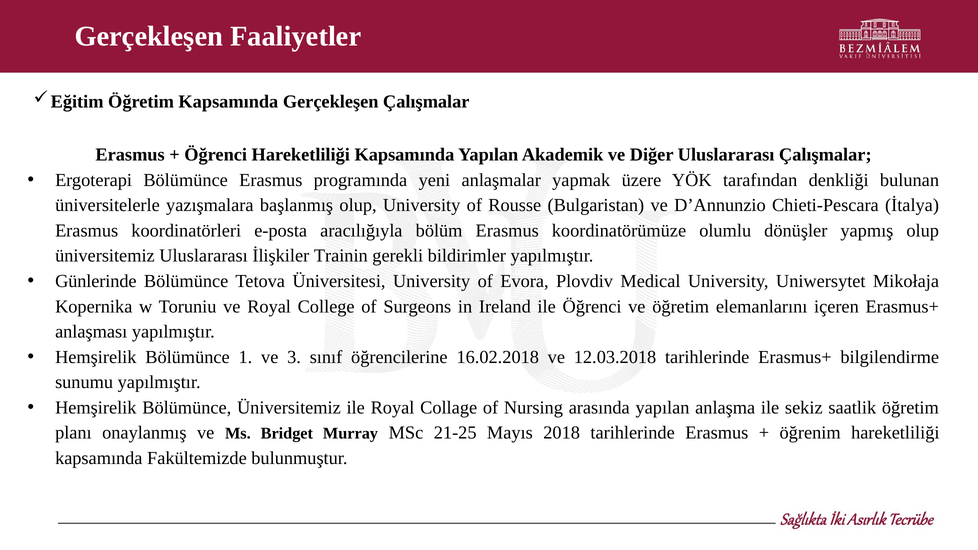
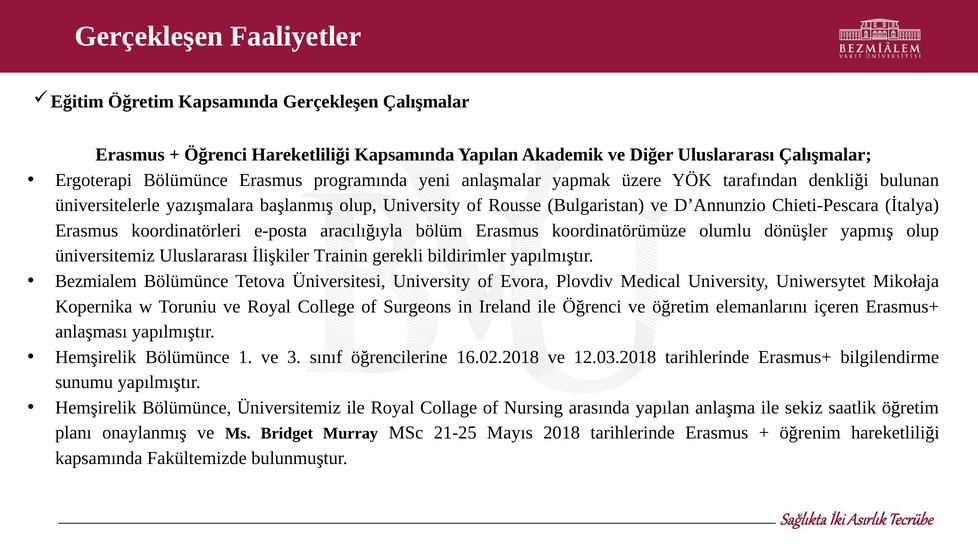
Günlerinde: Günlerinde -> Bezmialem (96, 281)
